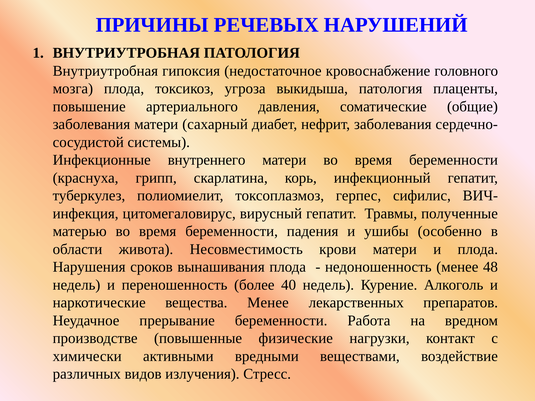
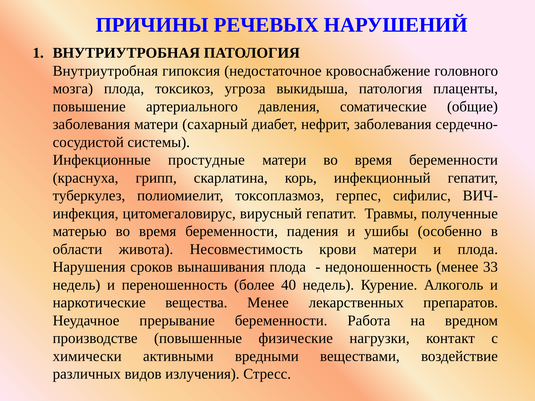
внутреннего: внутреннего -> простудные (206, 160)
48: 48 -> 33 (490, 267)
